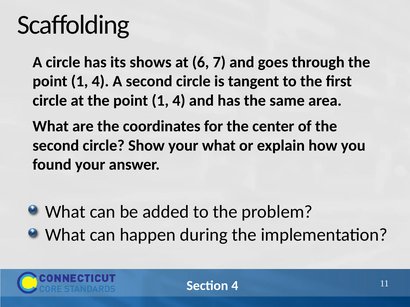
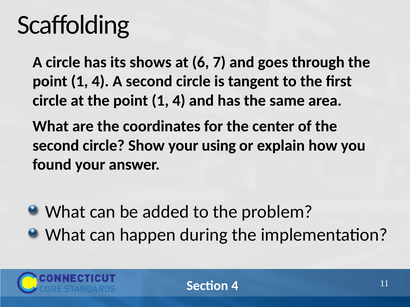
your what: what -> using (219, 146)
